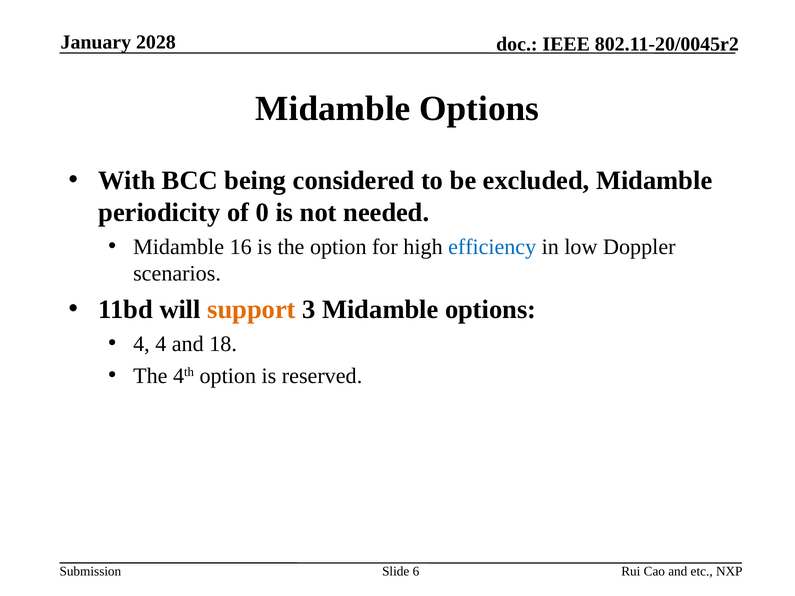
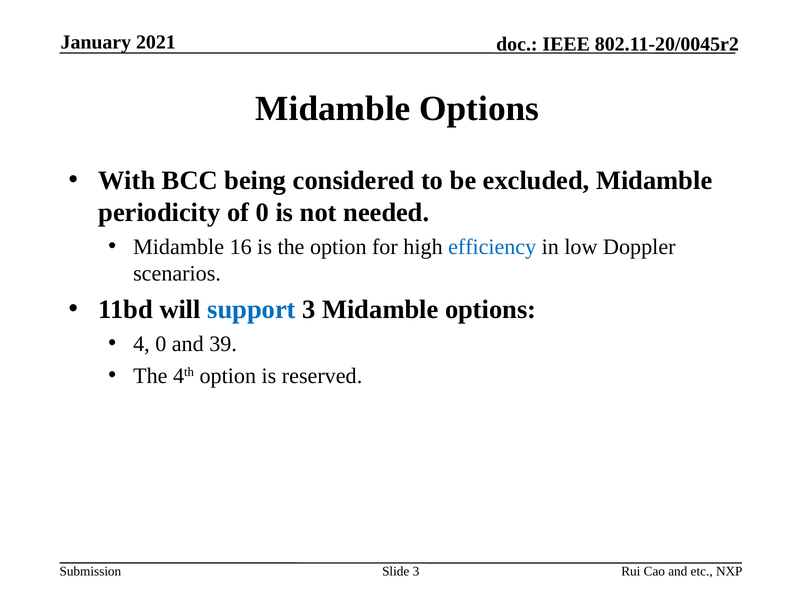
2028: 2028 -> 2021 (156, 42)
support colour: orange -> blue (251, 310)
4 4: 4 -> 0 (161, 344)
18: 18 -> 39 (223, 344)
Slide 6: 6 -> 3 (416, 572)
